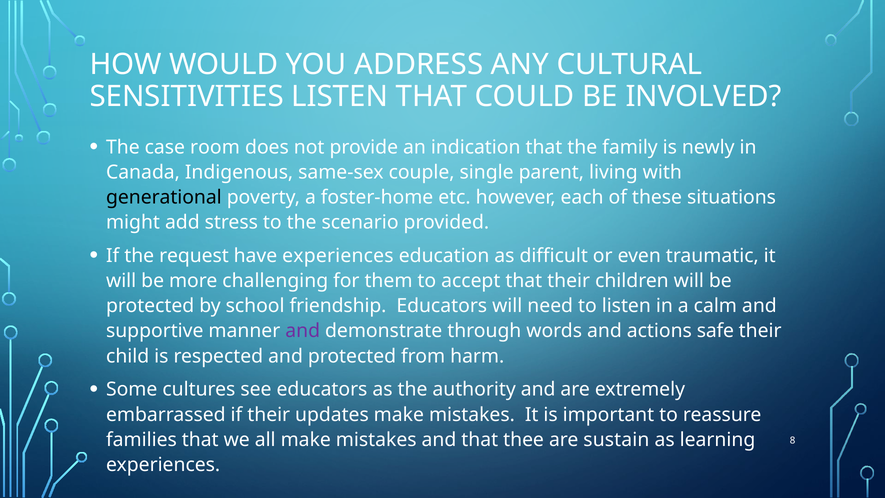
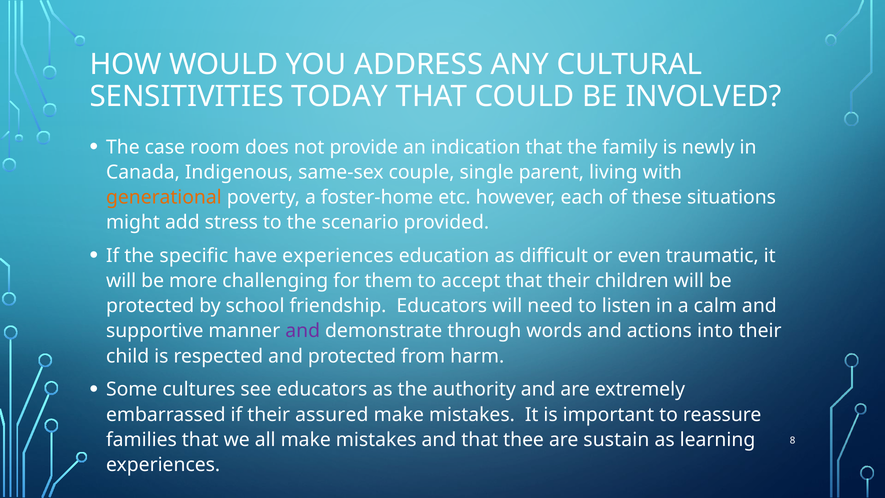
SENSITIVITIES LISTEN: LISTEN -> TODAY (340, 97)
generational colour: black -> orange (164, 197)
request: request -> specific (194, 256)
safe: safe -> into (715, 331)
updates: updates -> assured (332, 414)
